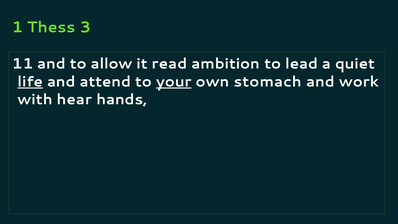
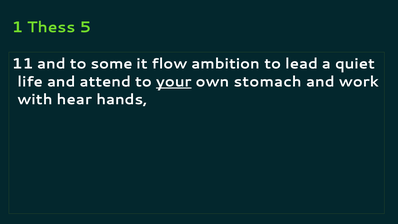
3: 3 -> 5 (85, 27)
allow: allow -> some (112, 64)
read: read -> flow (170, 64)
life underline: present -> none (30, 82)
